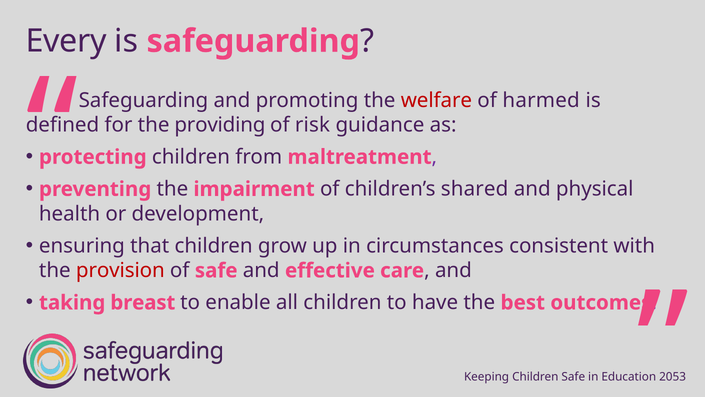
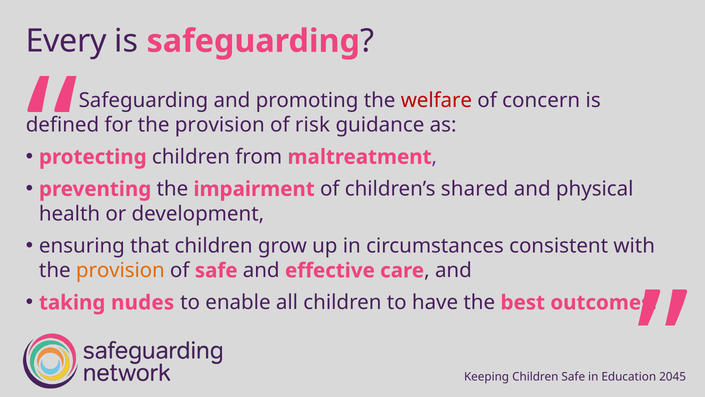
harmed: harmed -> concern (541, 100)
for the providing: providing -> provision (220, 125)
provision colour: red -> orange (120, 270)
breast: breast -> nudes (143, 302)
2053: 2053 -> 2045 (673, 376)
